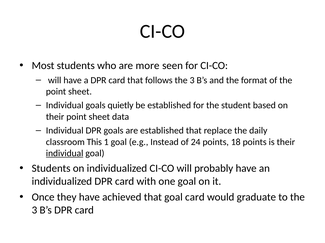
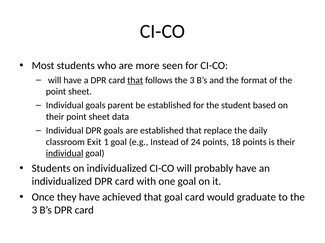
that underline: none -> present (135, 80)
quietly: quietly -> parent (121, 106)
This: This -> Exit (94, 142)
